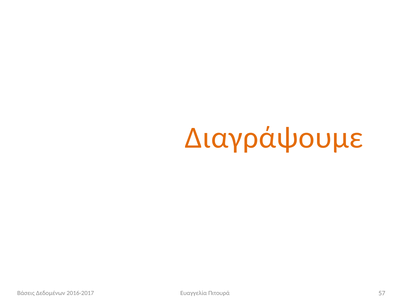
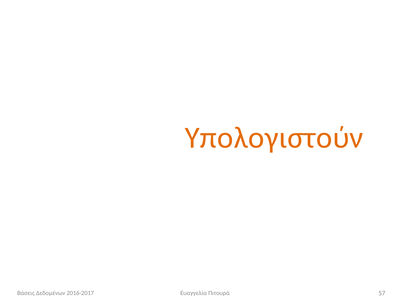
Διαγράψουμε: Διαγράψουμε -> Υπολογιστούν (274, 138)
